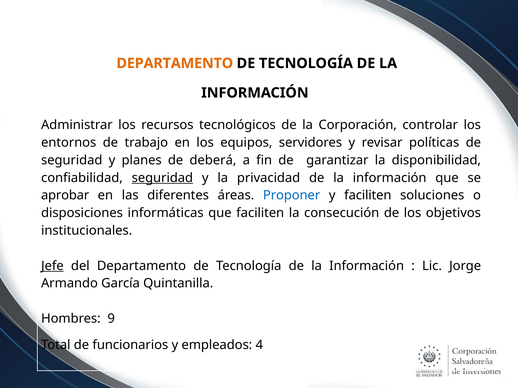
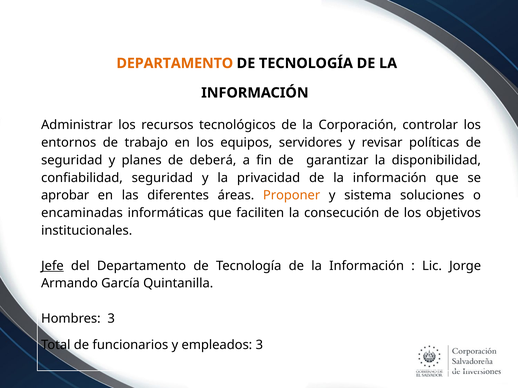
seguridad underline: present -> none (162, 178)
Proponer colour: blue -> orange (292, 196)
y faciliten: faciliten -> sistema (368, 196)
disposiciones: disposiciones -> encaminadas (82, 213)
Hombres 9: 9 -> 3 (111, 319)
empleados 4: 4 -> 3 (259, 345)
